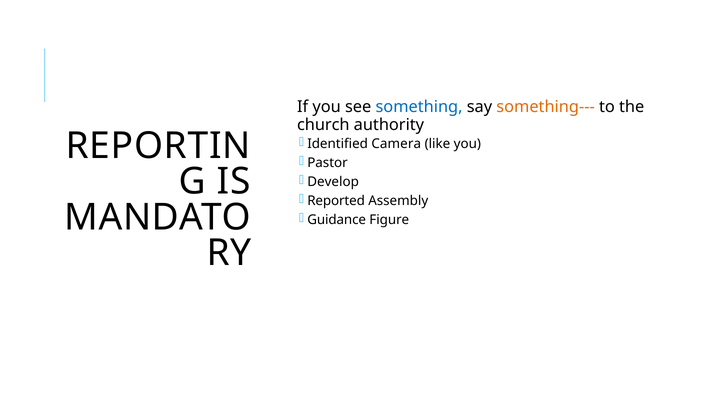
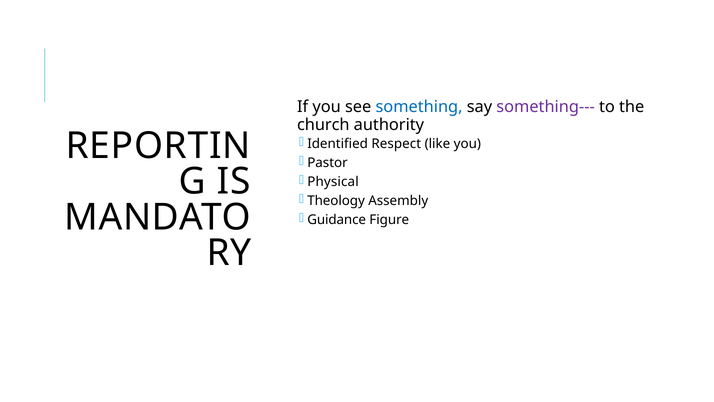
something--- colour: orange -> purple (546, 107)
Camera: Camera -> Respect (396, 144)
Develop: Develop -> Physical (333, 182)
Reported: Reported -> Theology (336, 201)
